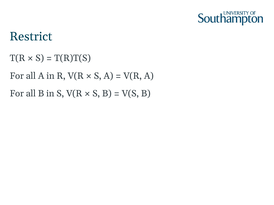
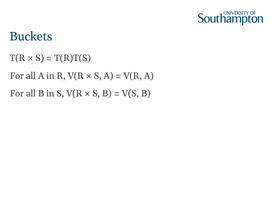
Restrict: Restrict -> Buckets (31, 36)
